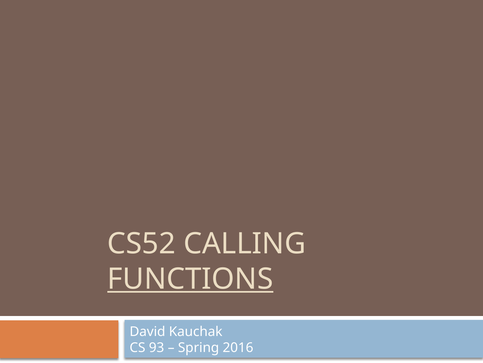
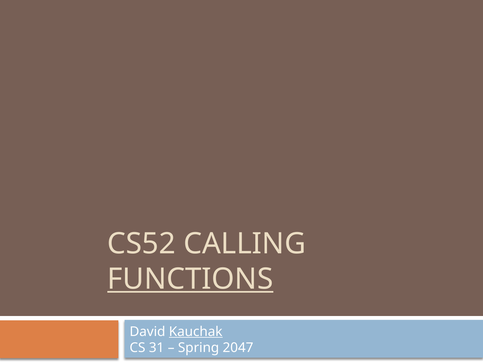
Kauchak underline: none -> present (196, 331)
93: 93 -> 31 (157, 347)
2016: 2016 -> 2047 (238, 347)
